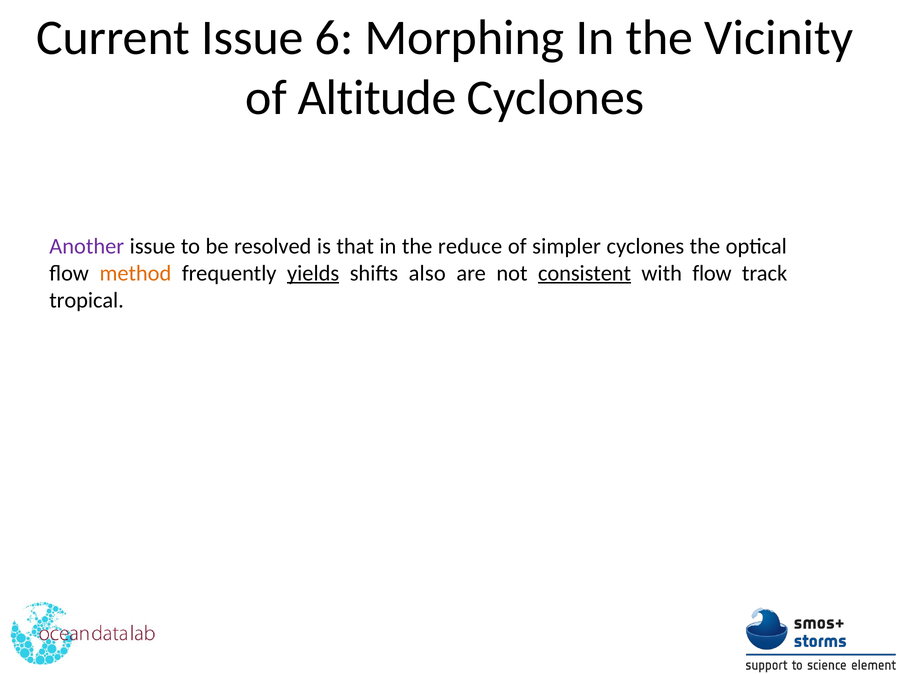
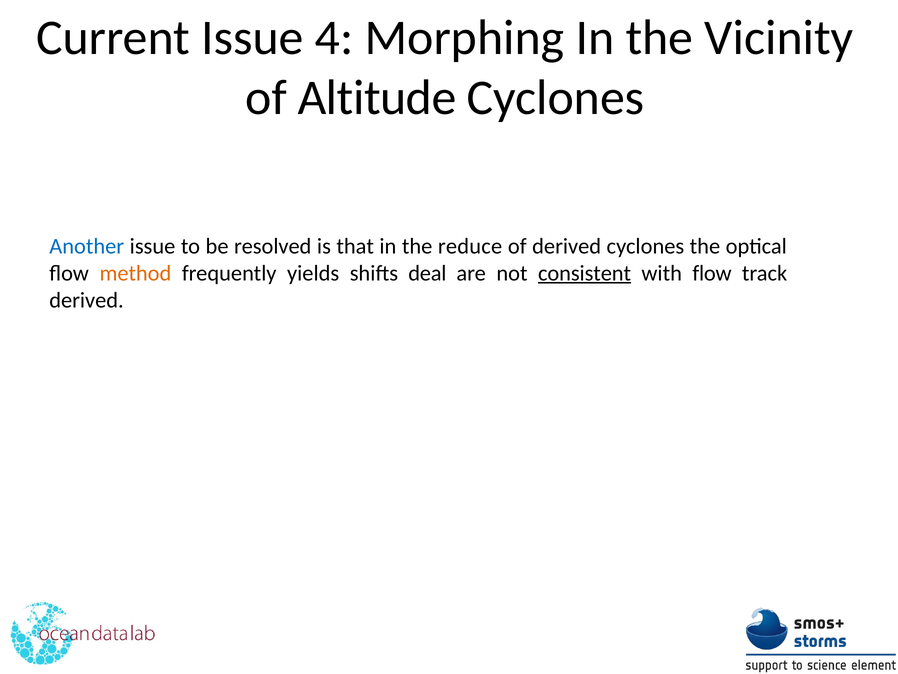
6: 6 -> 4 (334, 38)
Another colour: purple -> blue (87, 246)
of simpler: simpler -> derived (567, 246)
yields underline: present -> none (313, 273)
also: also -> deal (427, 273)
tropical: tropical -> derived (87, 300)
